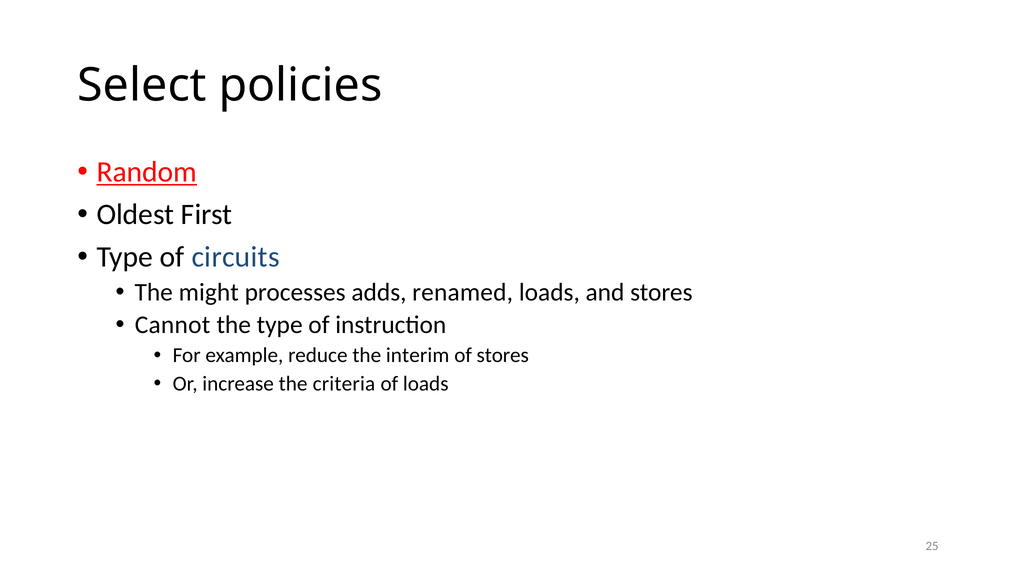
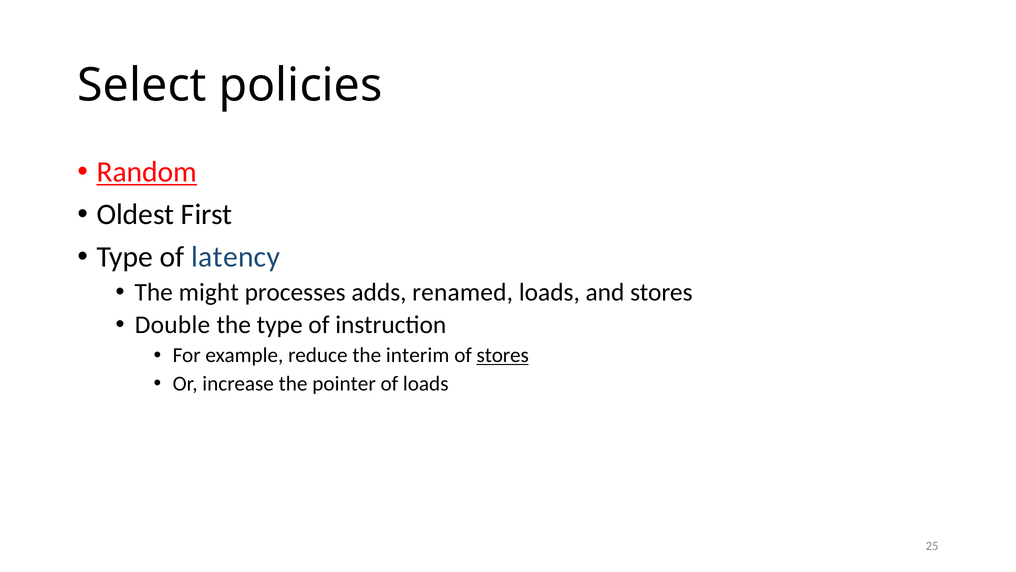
circuits: circuits -> latency (236, 257)
Cannot: Cannot -> Double (173, 325)
stores underline: none -> present (503, 355)
criteria: criteria -> pointer (344, 383)
